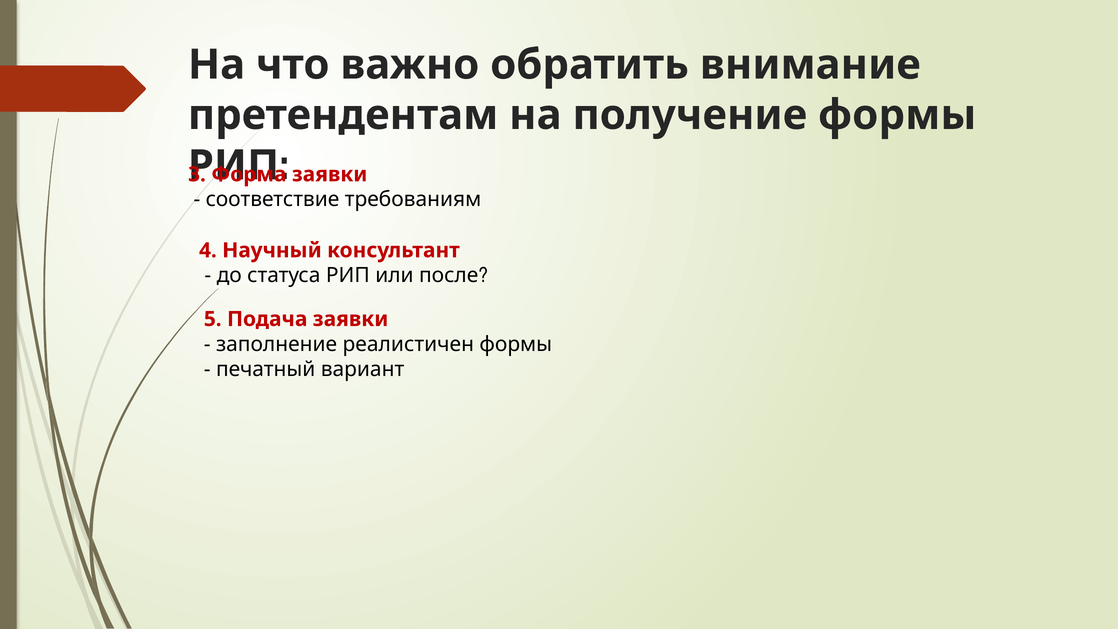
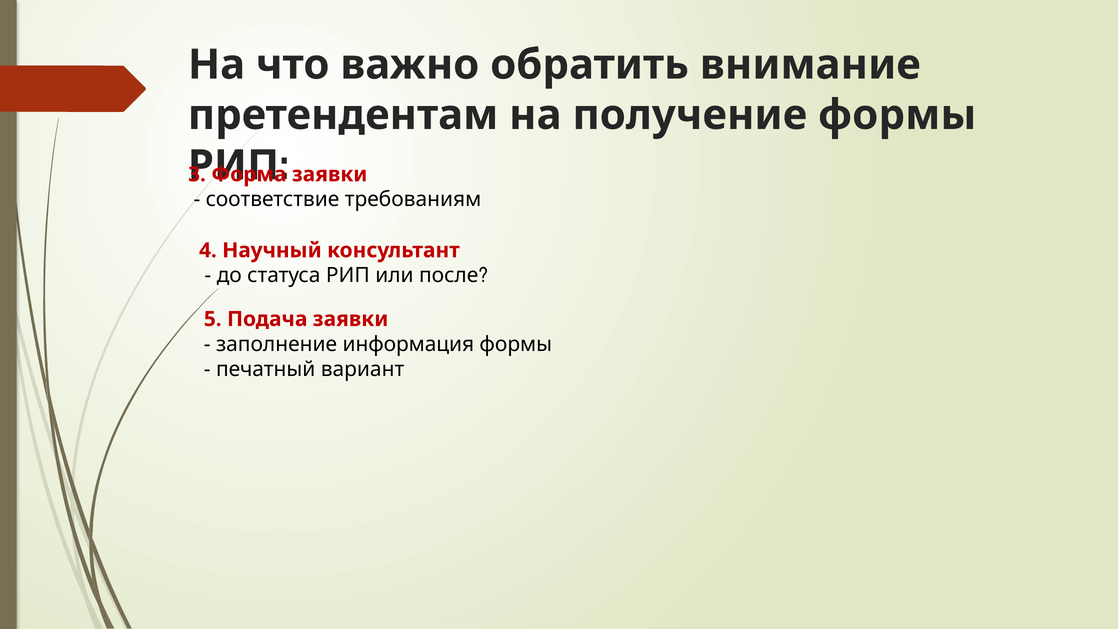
реалистичен: реалистичен -> информация (408, 344)
